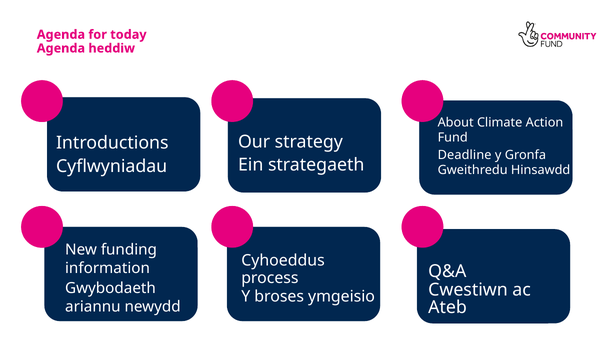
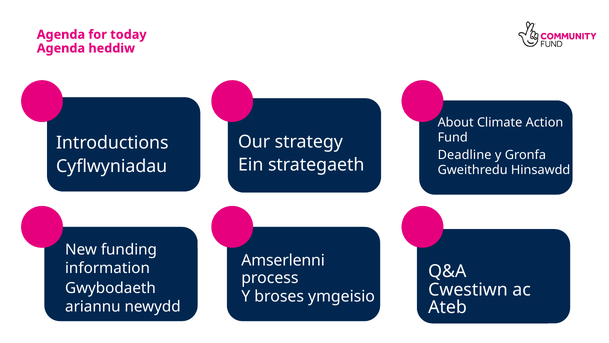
Cyhoeddus: Cyhoeddus -> Amserlenni (283, 260)
